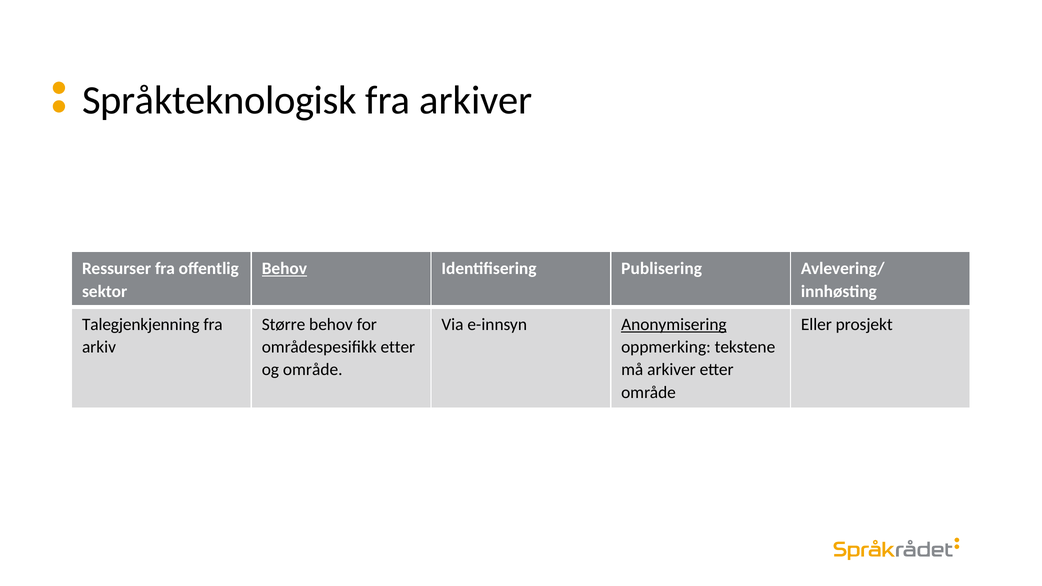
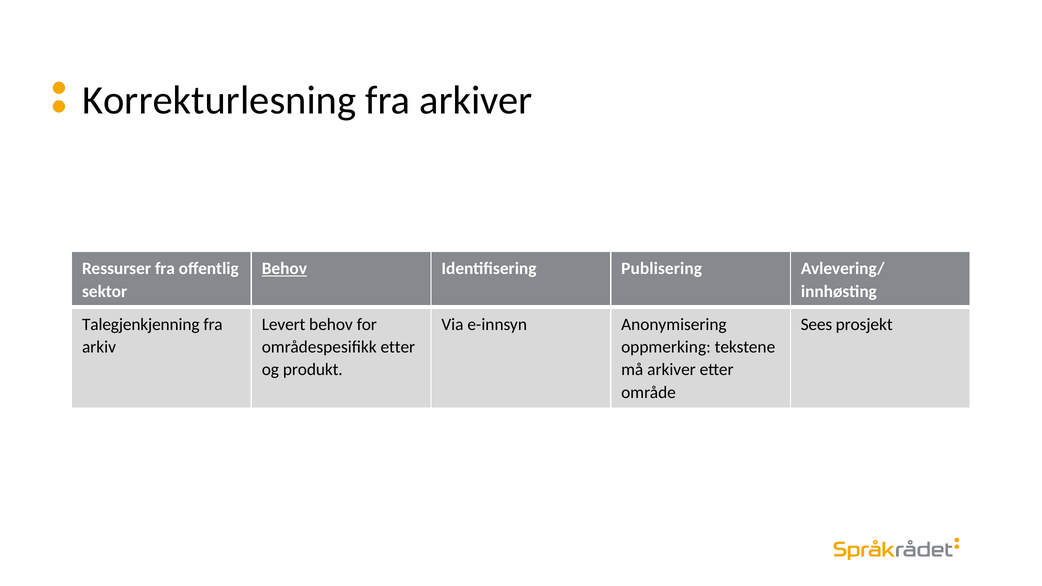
Språkteknologisk: Språkteknologisk -> Korrekturlesning (219, 101)
Større: Større -> Levert (284, 324)
Anonymisering underline: present -> none (674, 324)
Eller: Eller -> Sees (816, 324)
og område: område -> produkt (313, 370)
